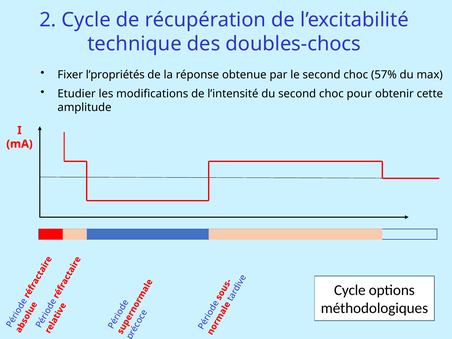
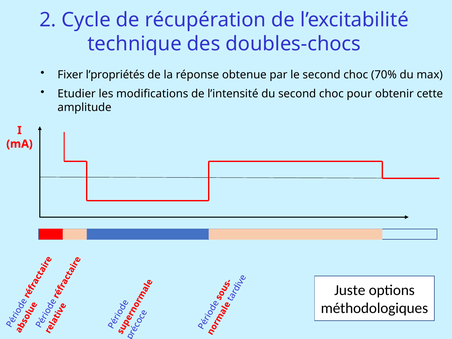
57%: 57% -> 70% (384, 75)
Cycle: Cycle -> Juste (350, 290)
